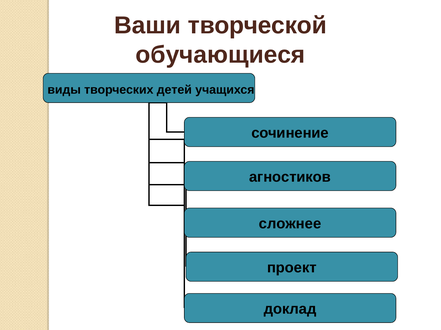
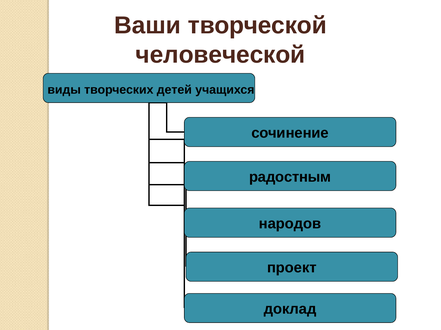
обучающиеся: обучающиеся -> человеческой (220, 55)
агностиков: агностиков -> радостным (290, 177)
сложнее: сложнее -> народов (290, 224)
